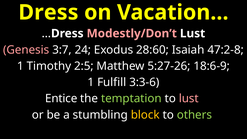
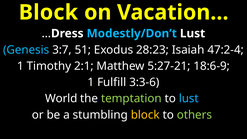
Dress: Dress -> Block (48, 12)
Modestly/Don’t colour: pink -> light blue (132, 33)
Genesis colour: pink -> light blue (26, 50)
24: 24 -> 51 (83, 50)
28:60: 28:60 -> 28:23 (152, 50)
47:2-8: 47:2-8 -> 47:2-4 (226, 50)
2:5: 2:5 -> 2:1 (84, 66)
5:27-26: 5:27-26 -> 5:27-21 (169, 66)
Entice: Entice -> World (61, 98)
lust colour: pink -> light blue (189, 98)
